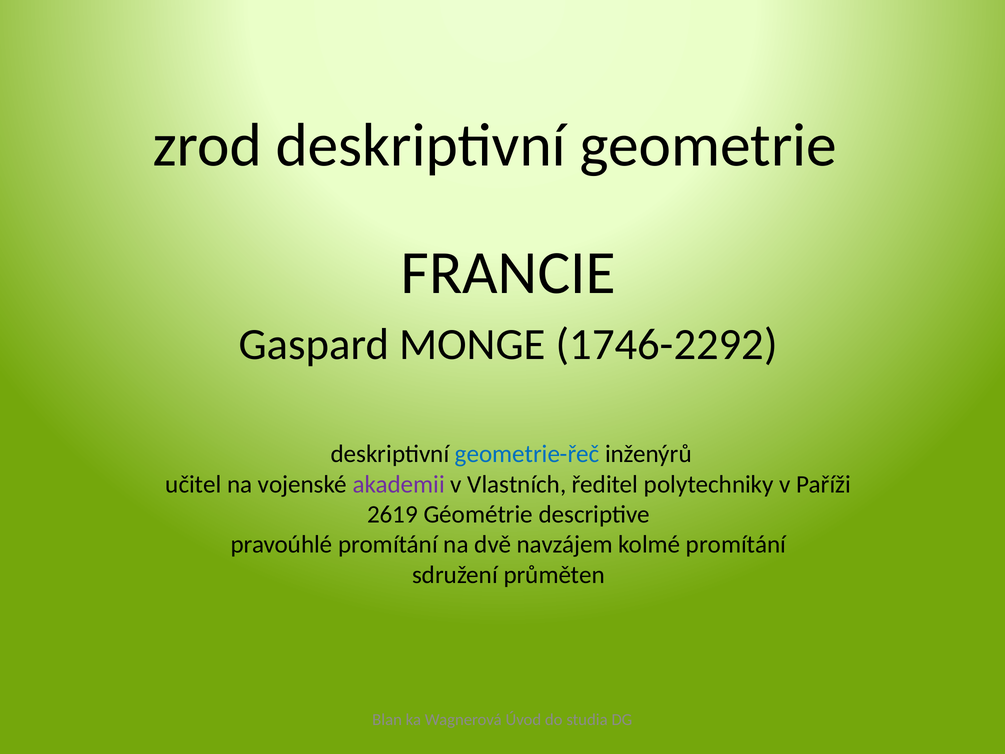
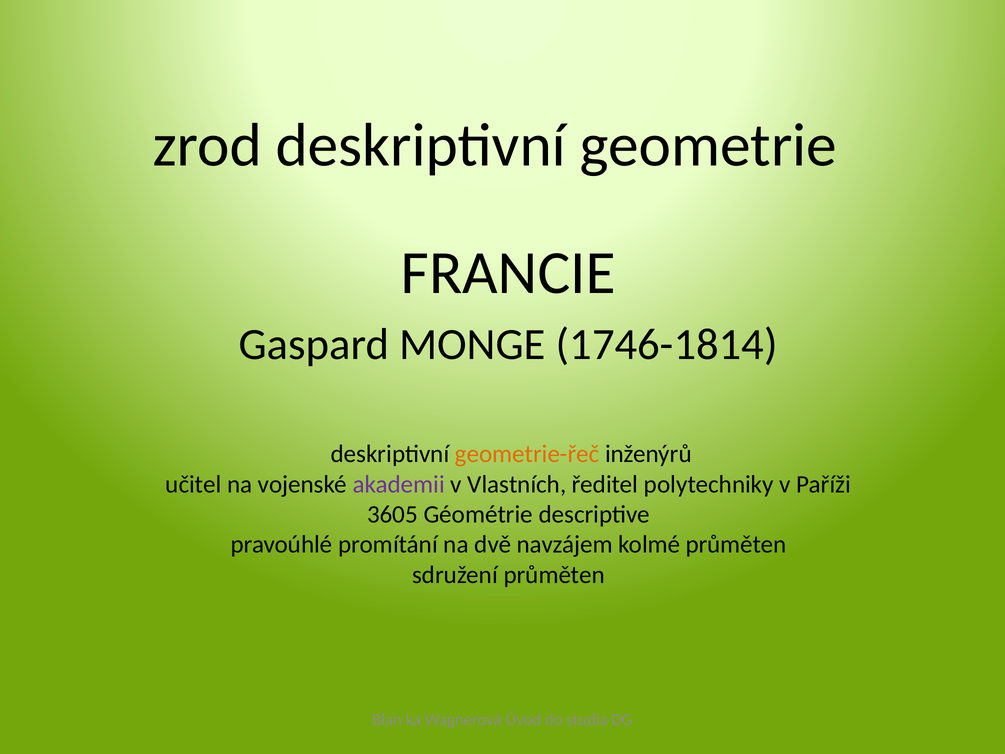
1746-2292: 1746-2292 -> 1746-1814 (667, 344)
geometrie-řeč colour: blue -> orange (527, 454)
2619: 2619 -> 3605 (392, 514)
kolmé promítání: promítání -> průměten (736, 544)
